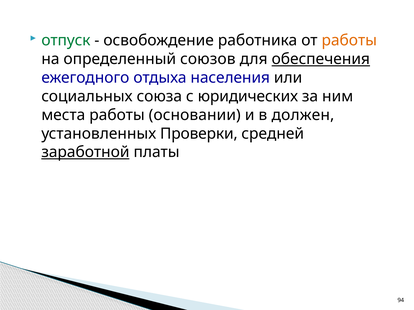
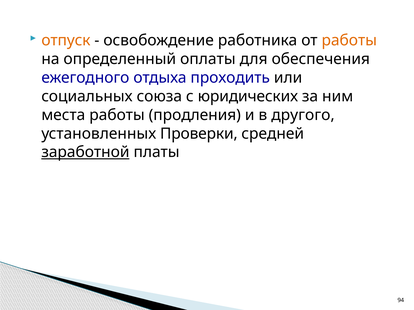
отпуск colour: green -> orange (66, 41)
союзов: союзов -> оплаты (208, 59)
обеспечения underline: present -> none (321, 59)
населения: населения -> проходить (230, 78)
основании: основании -> продления (195, 115)
должен: должен -> другого (303, 115)
